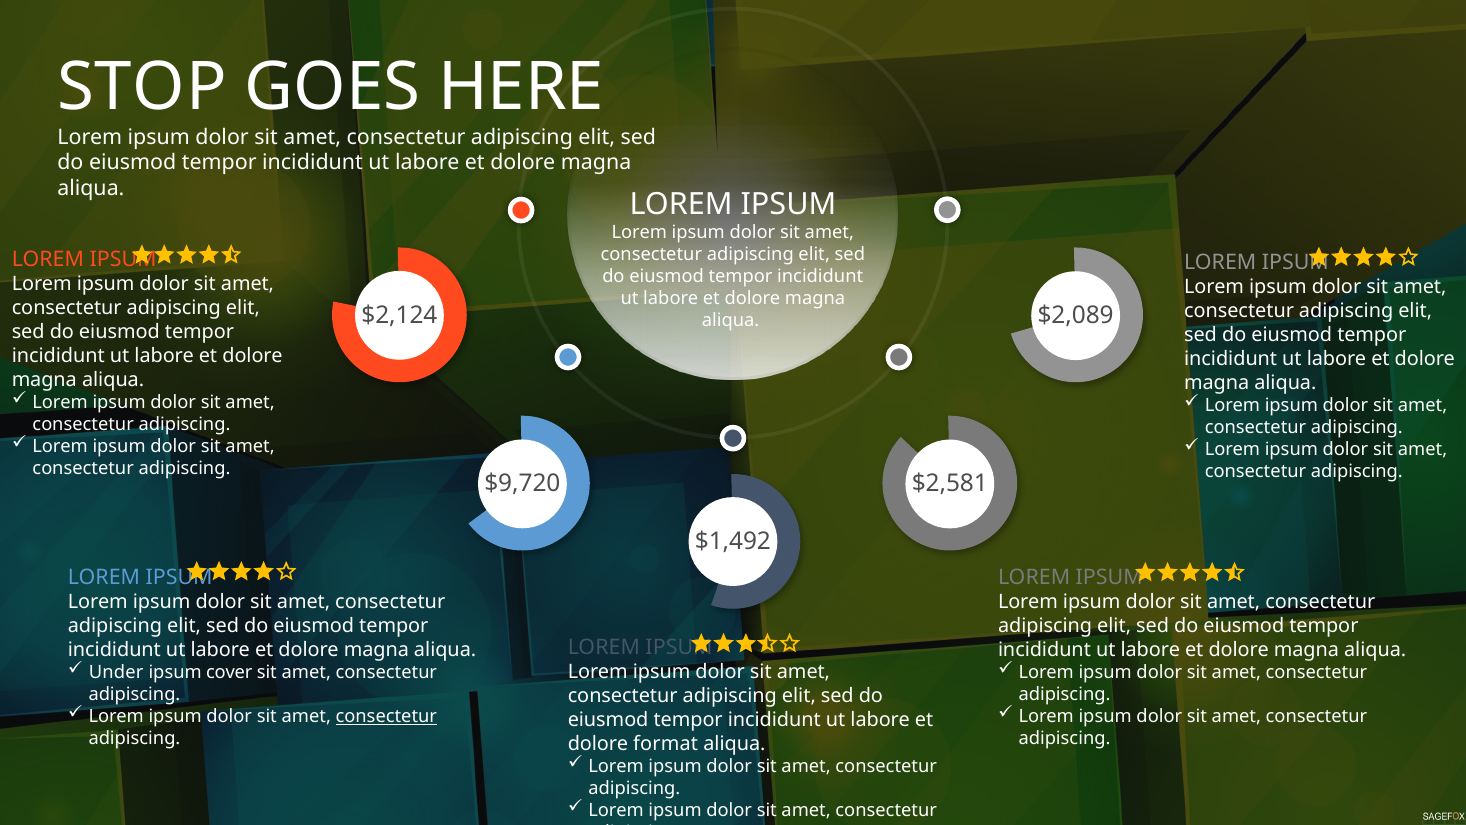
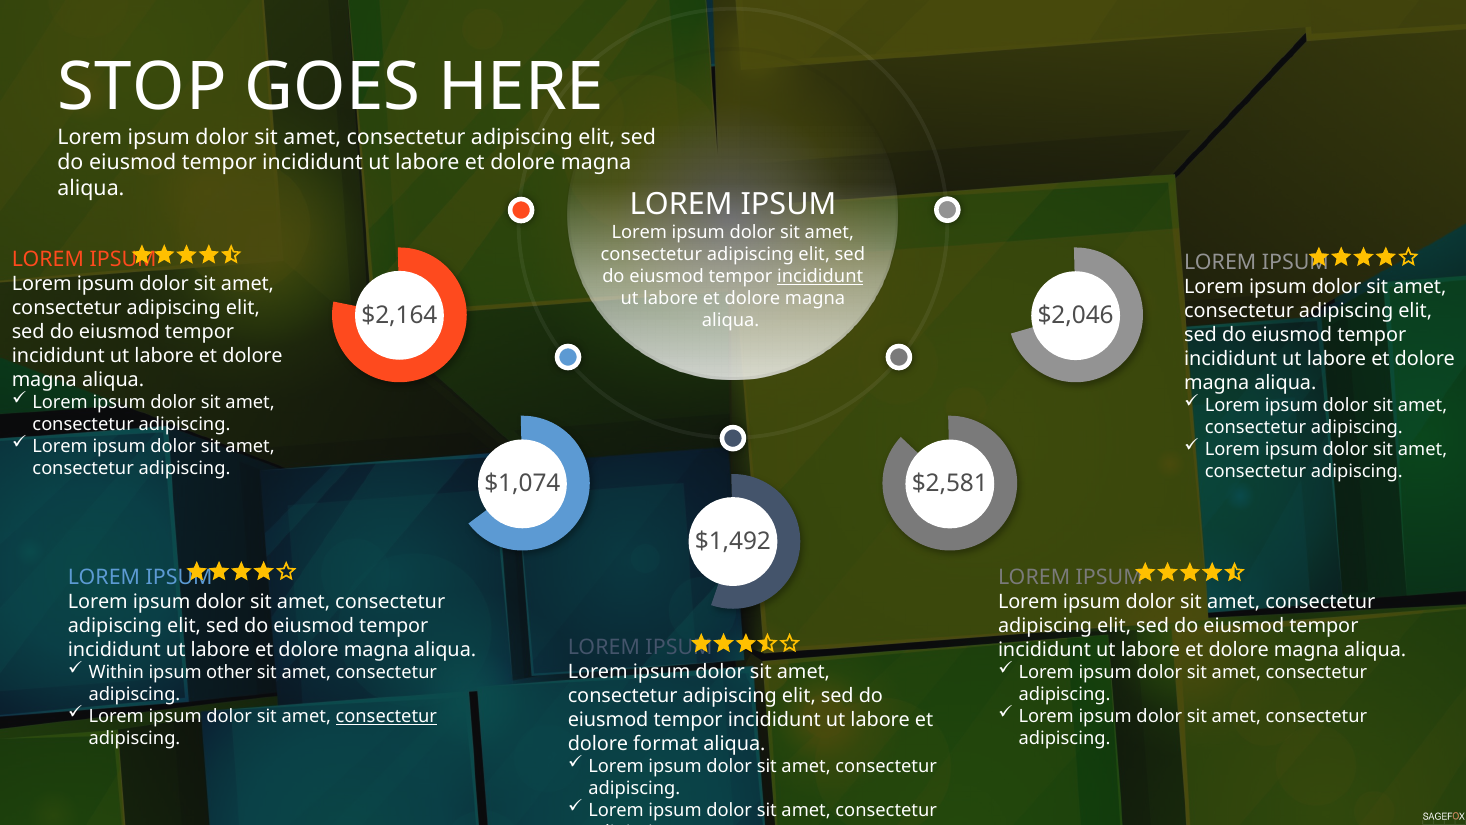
incididunt underline: none -> present (820, 276)
$2,124: $2,124 -> $2,164 (399, 315)
$2,089: $2,089 -> $2,046 (1076, 315)
$9,720: $9,720 -> $1,074 (522, 483)
Under: Under -> Within (116, 672)
cover: cover -> other (229, 672)
